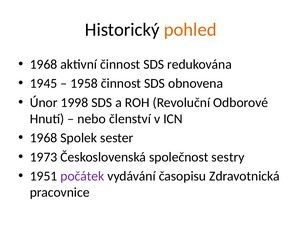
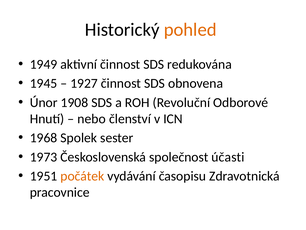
1968: 1968 -> 1949 (44, 64)
1958: 1958 -> 1927 (84, 83)
1998: 1998 -> 1908 (74, 102)
sestry: sestry -> účasti (228, 157)
počátek colour: purple -> orange (82, 176)
